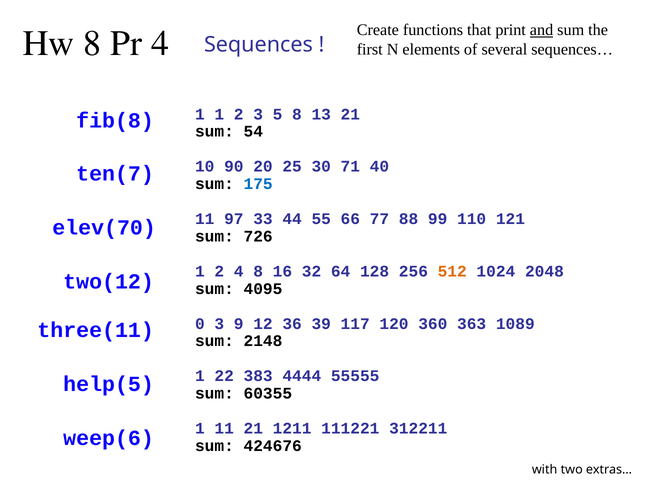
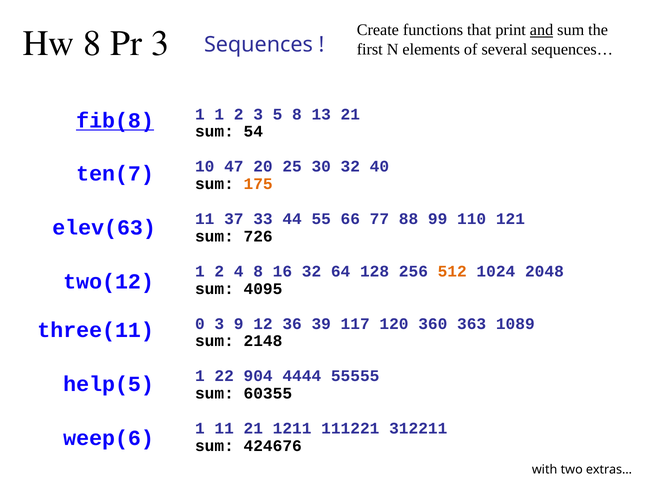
Pr 4: 4 -> 3 (160, 43)
fib(8 underline: none -> present (115, 121)
90: 90 -> 47 (234, 167)
30 71: 71 -> 32 (350, 167)
175 colour: blue -> orange (258, 184)
97: 97 -> 37 (234, 219)
elev(70: elev(70 -> elev(63 (104, 228)
383: 383 -> 904 (258, 376)
